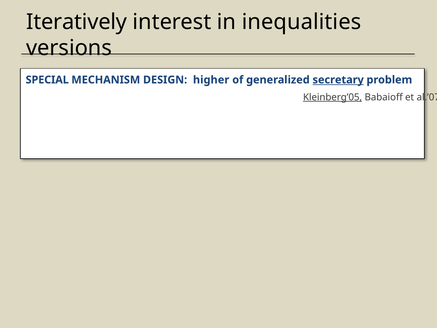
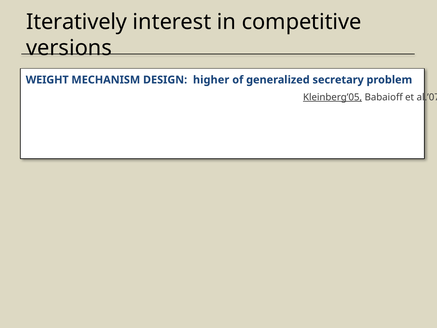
inequalities: inequalities -> competitive (302, 22)
SPECIAL: SPECIAL -> WEIGHT (47, 80)
secretary underline: present -> none (338, 80)
